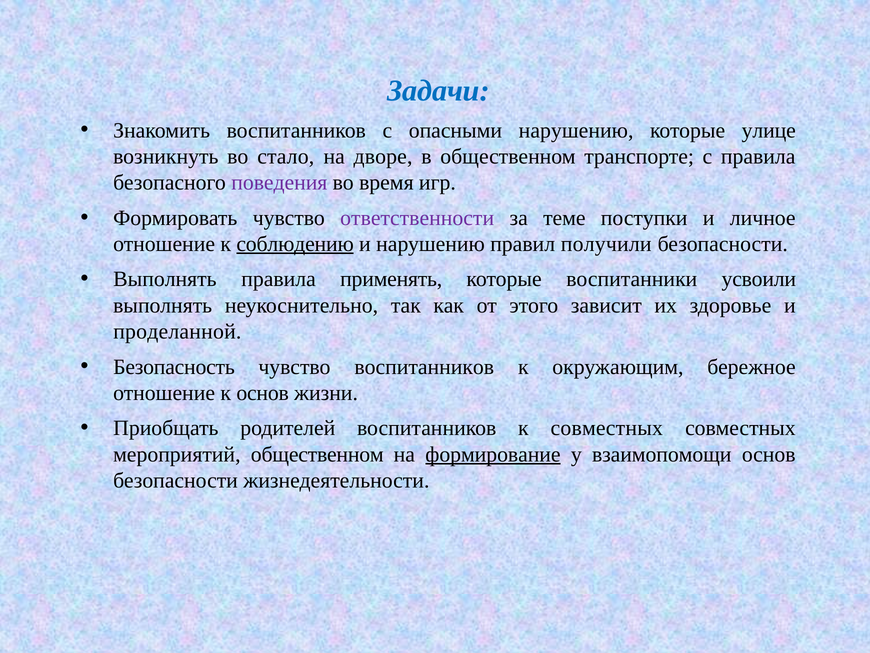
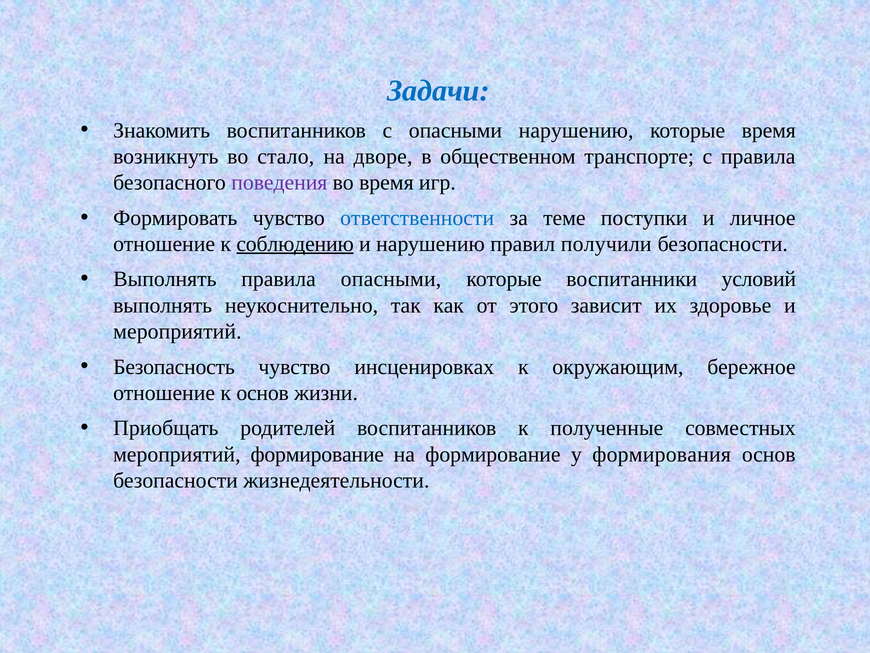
которые улице: улице -> время (769, 130)
ответственности colour: purple -> blue (417, 218)
правила применять: применять -> опасными (391, 279)
усвоили: усвоили -> условий (759, 279)
проделанной: проделанной -> мероприятий (177, 331)
чувство воспитанников: воспитанников -> инсценировках (424, 367)
к совместных: совместных -> полученные (607, 428)
мероприятий общественном: общественном -> формирование (317, 454)
формирование underline: present -> none (493, 454)
взаимопомощи: взаимопомощи -> формирования (662, 454)
